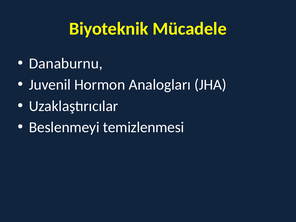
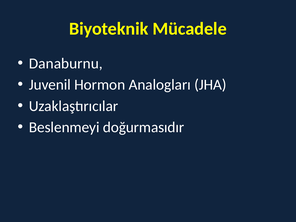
temizlenmesi: temizlenmesi -> doğurmasıdır (144, 127)
